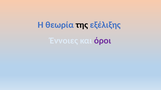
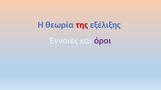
της colour: black -> red (82, 25)
